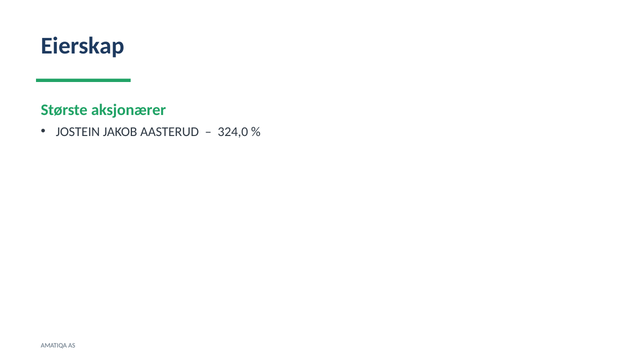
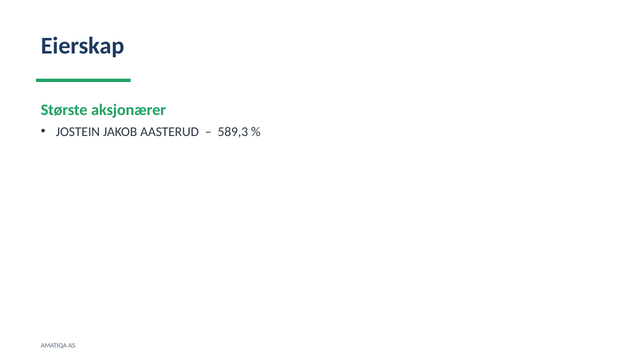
324,0: 324,0 -> 589,3 (233, 132)
